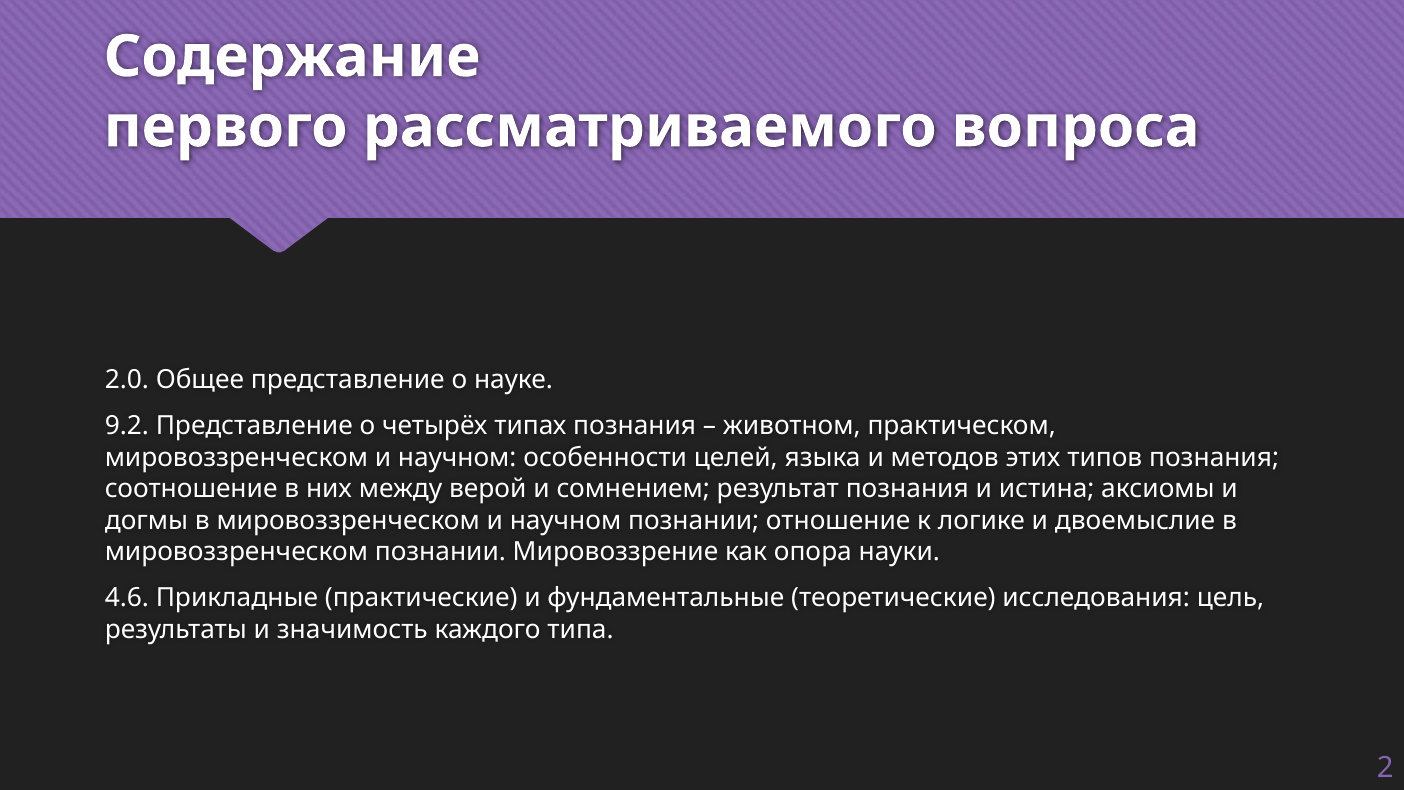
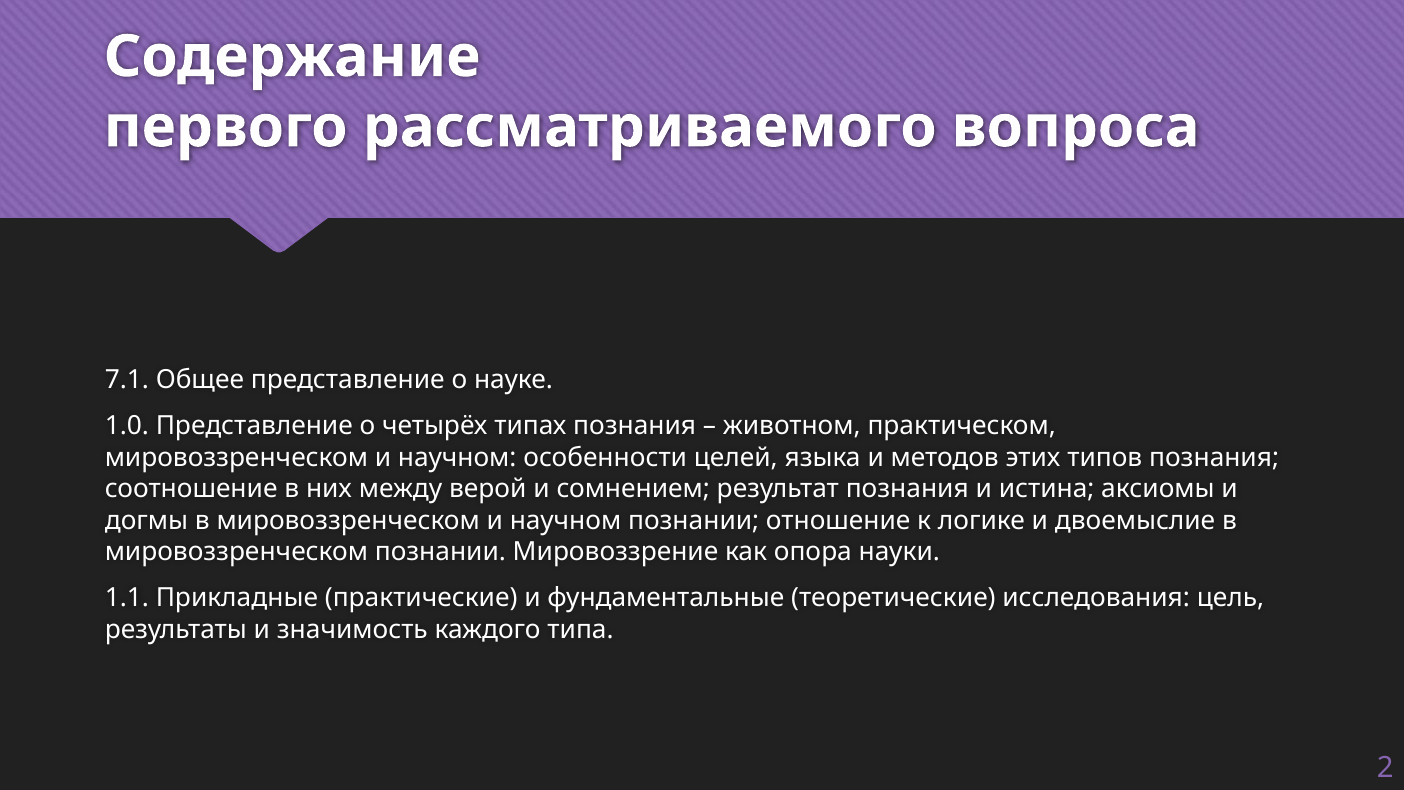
2.0: 2.0 -> 7.1 (127, 380)
9.2: 9.2 -> 1.0 (127, 426)
4.6: 4.6 -> 1.1 (127, 598)
